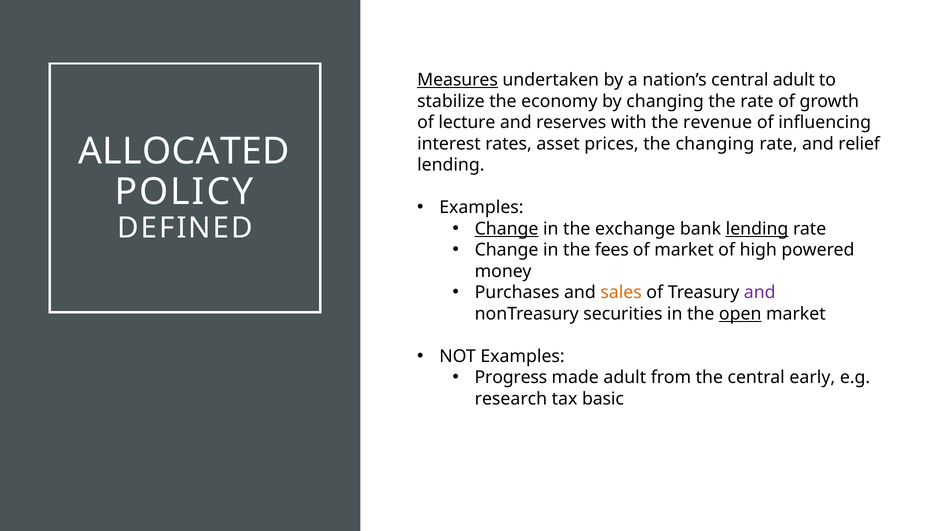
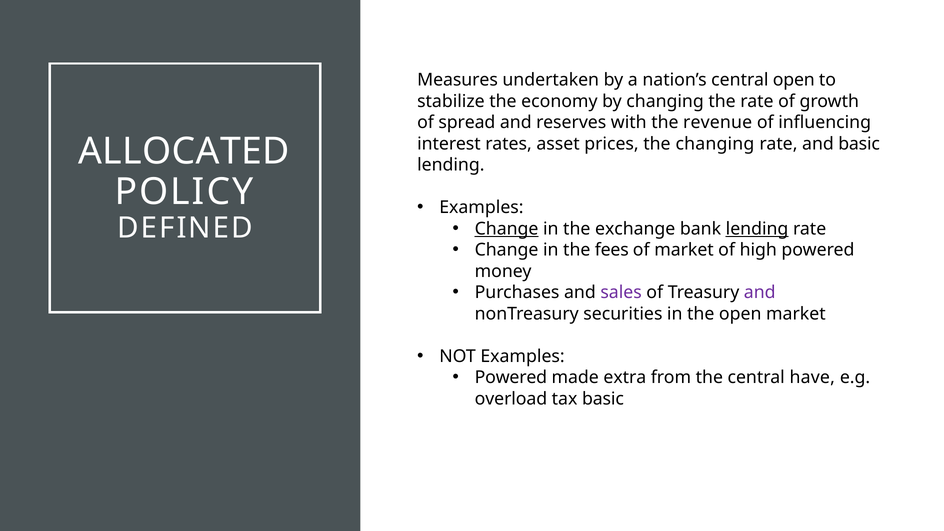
Measures underline: present -> none (458, 80)
central adult: adult -> open (794, 80)
lecture: lecture -> spread (467, 123)
and relief: relief -> basic (859, 144)
sales colour: orange -> purple (621, 292)
open underline: present -> none (740, 314)
Progress: Progress -> Powered (511, 377)
made adult: adult -> extra (625, 377)
early: early -> have (812, 377)
research: research -> overload (511, 399)
